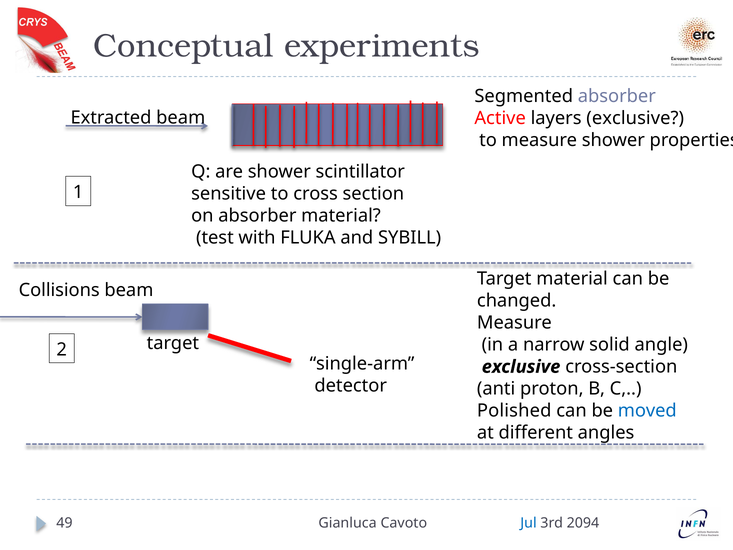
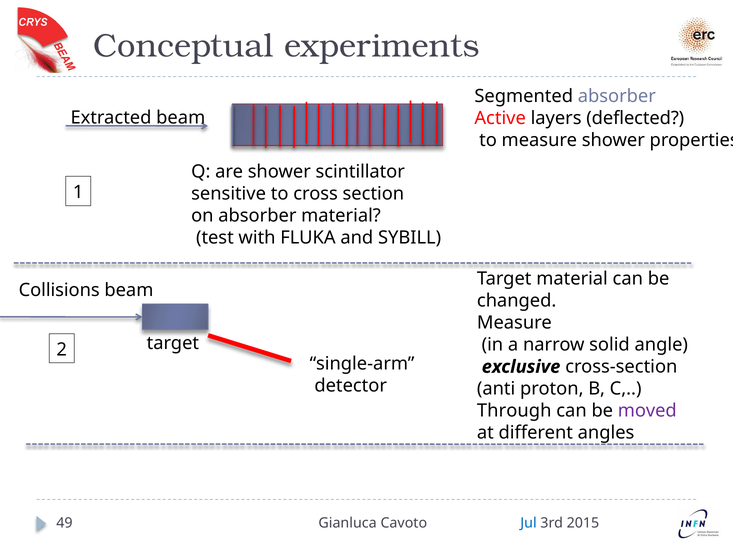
layers exclusive: exclusive -> deflected (635, 118)
Polished: Polished -> Through (514, 411)
moved colour: blue -> purple (647, 411)
2094: 2094 -> 2015 (583, 523)
